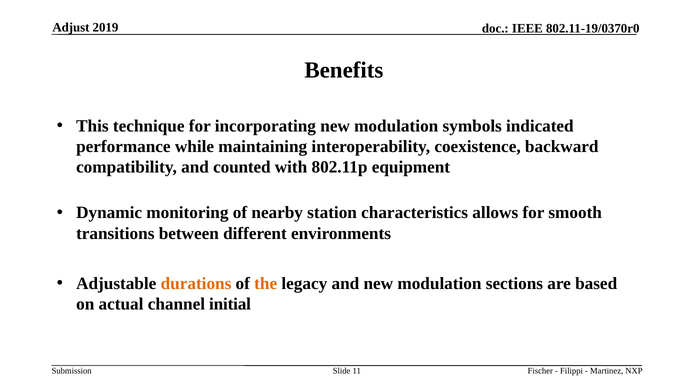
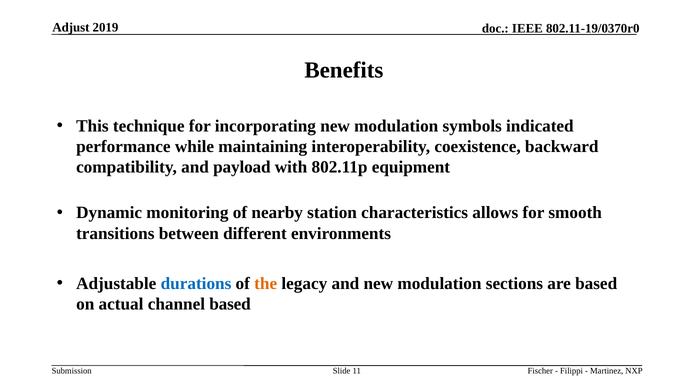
counted: counted -> payload (242, 167)
durations colour: orange -> blue (196, 283)
channel initial: initial -> based (230, 304)
